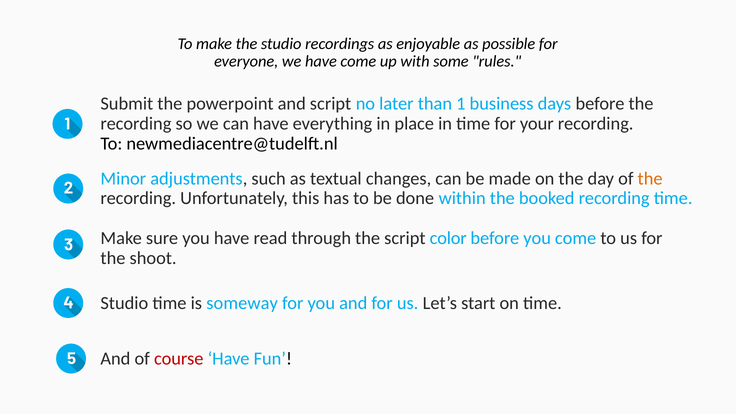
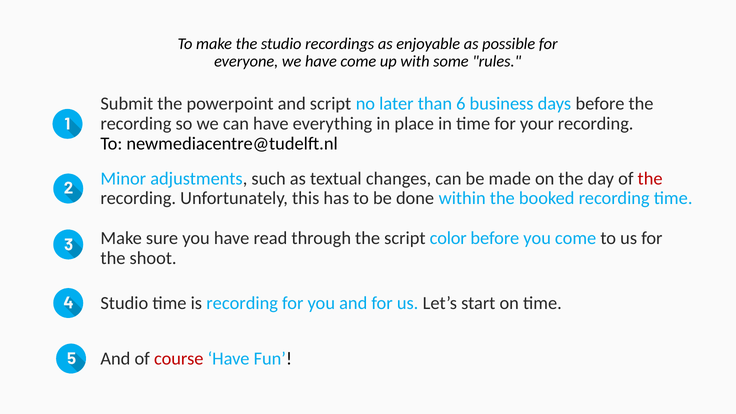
1: 1 -> 6 (461, 104)
the colour: orange -> red (650, 178)
is someway: someway -> recording (242, 303)
